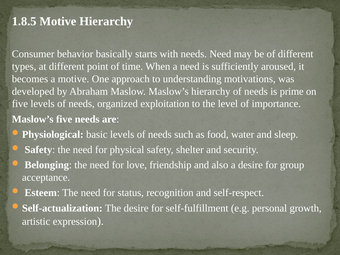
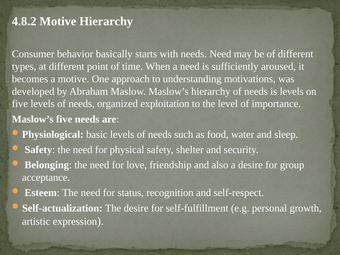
1.8.5: 1.8.5 -> 4.8.2 (24, 21)
is prime: prime -> levels (292, 91)
